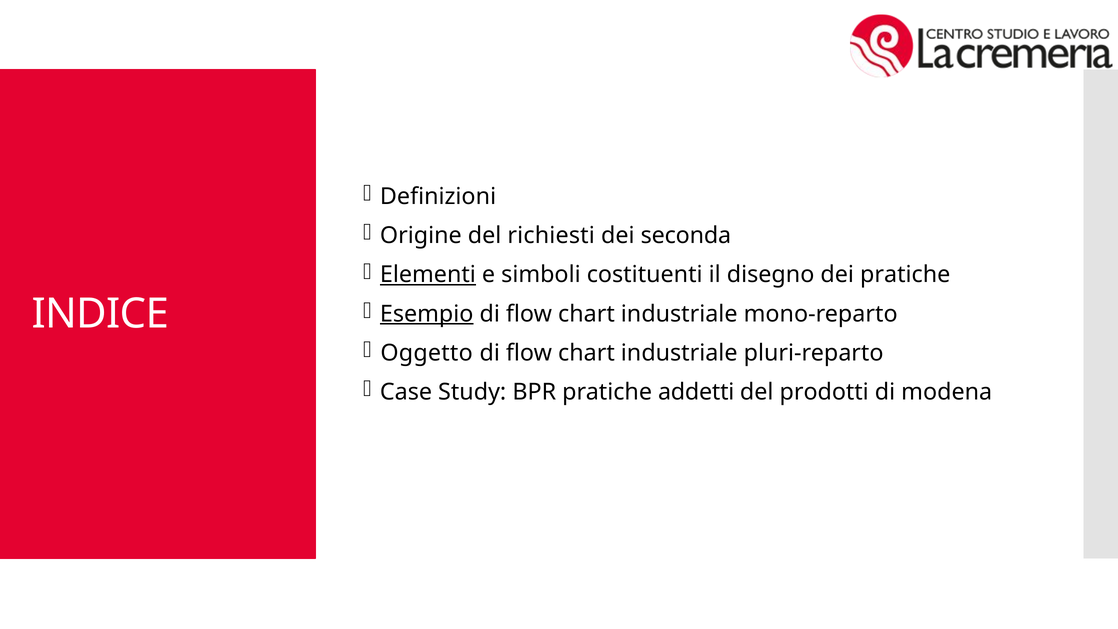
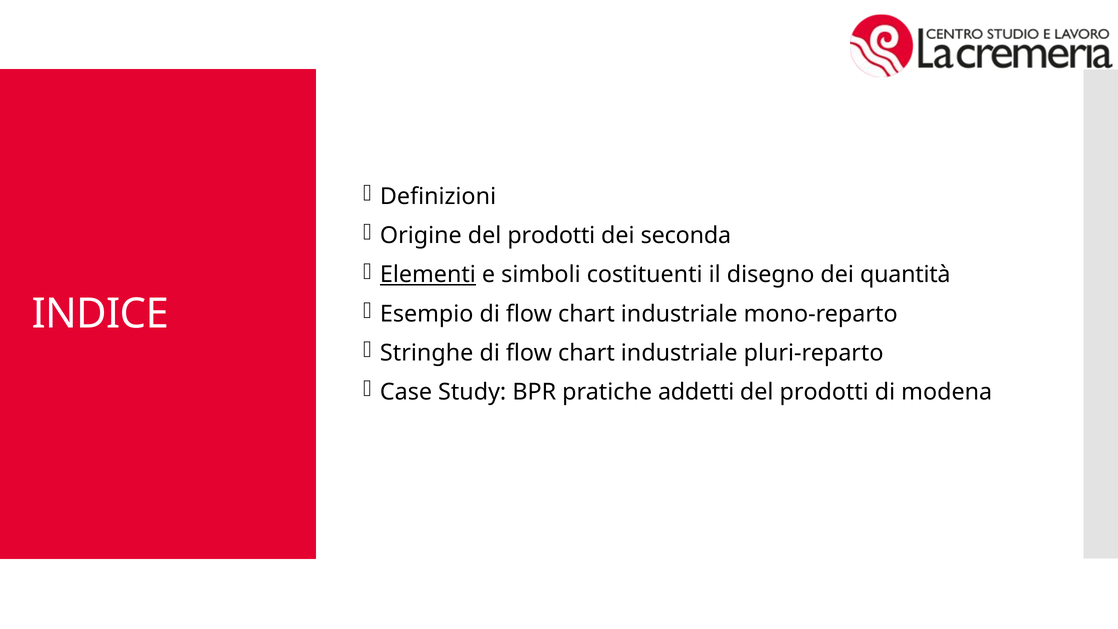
Origine del richiesti: richiesti -> prodotti (551, 236)
dei pratiche: pratiche -> quantità (905, 275)
Esempio underline: present -> none (427, 314)
Oggetto: Oggetto -> Stringhe (427, 353)
